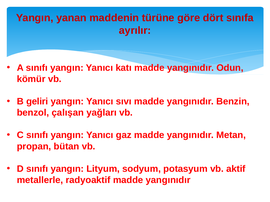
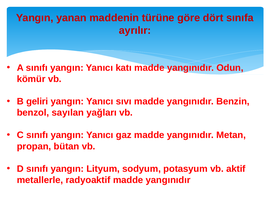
çalışan: çalışan -> sayılan (68, 113)
